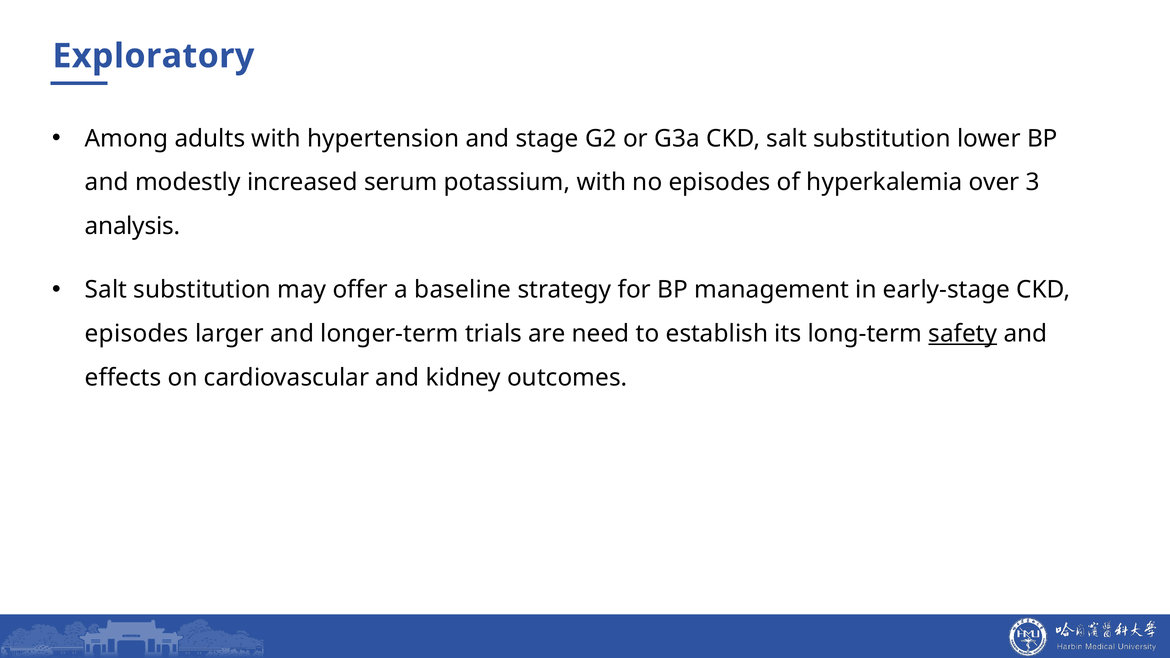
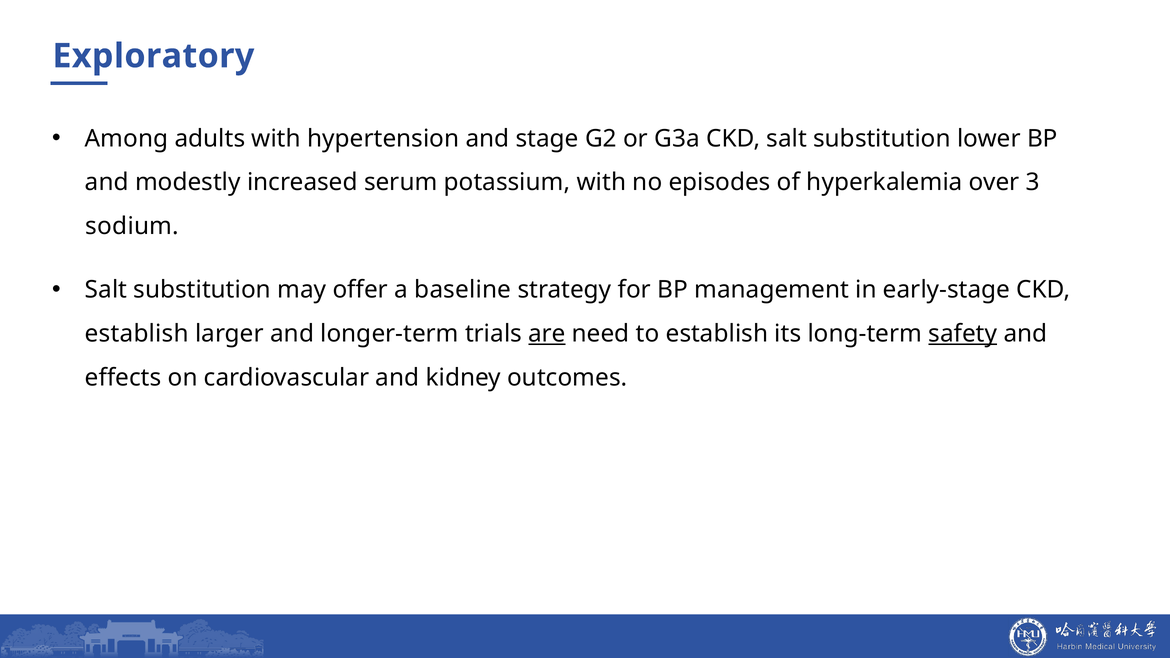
analysis: analysis -> sodium (132, 226)
episodes: episodes -> establish (137, 334)
are underline: none -> present (547, 334)
